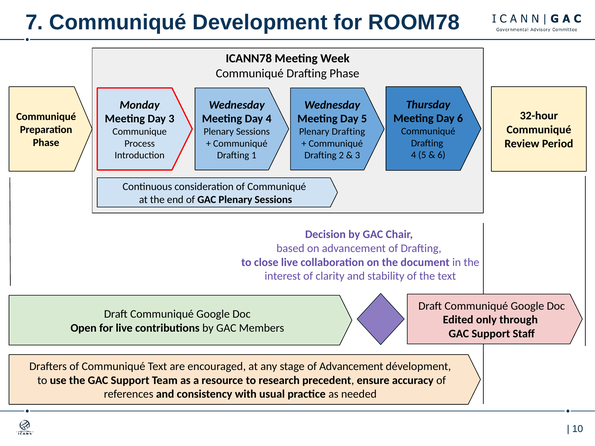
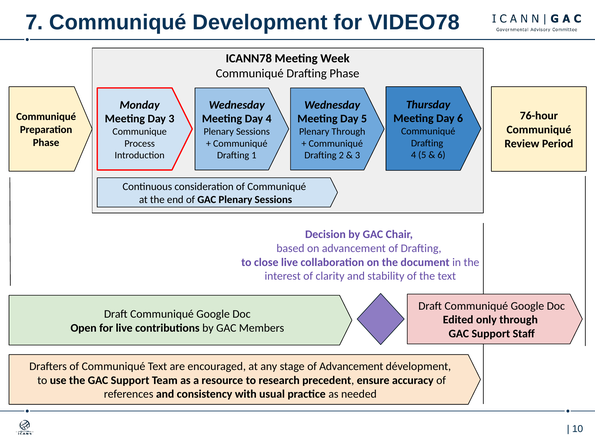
ROOM78: ROOM78 -> VIDEO78 (414, 22)
32-hour: 32-hour -> 76-hour (539, 116)
Plenary Drafting: Drafting -> Through (348, 132)
